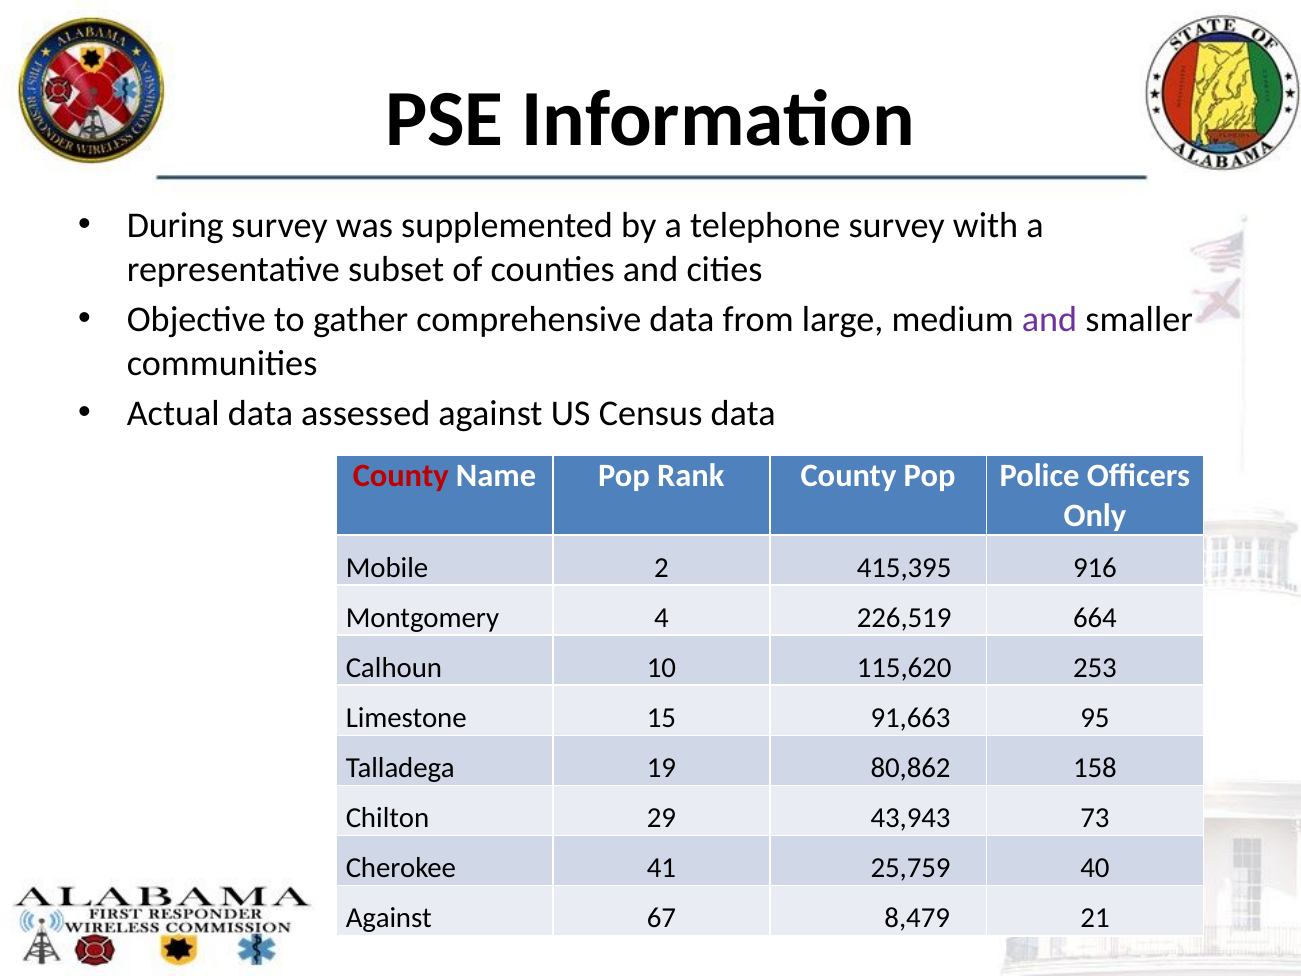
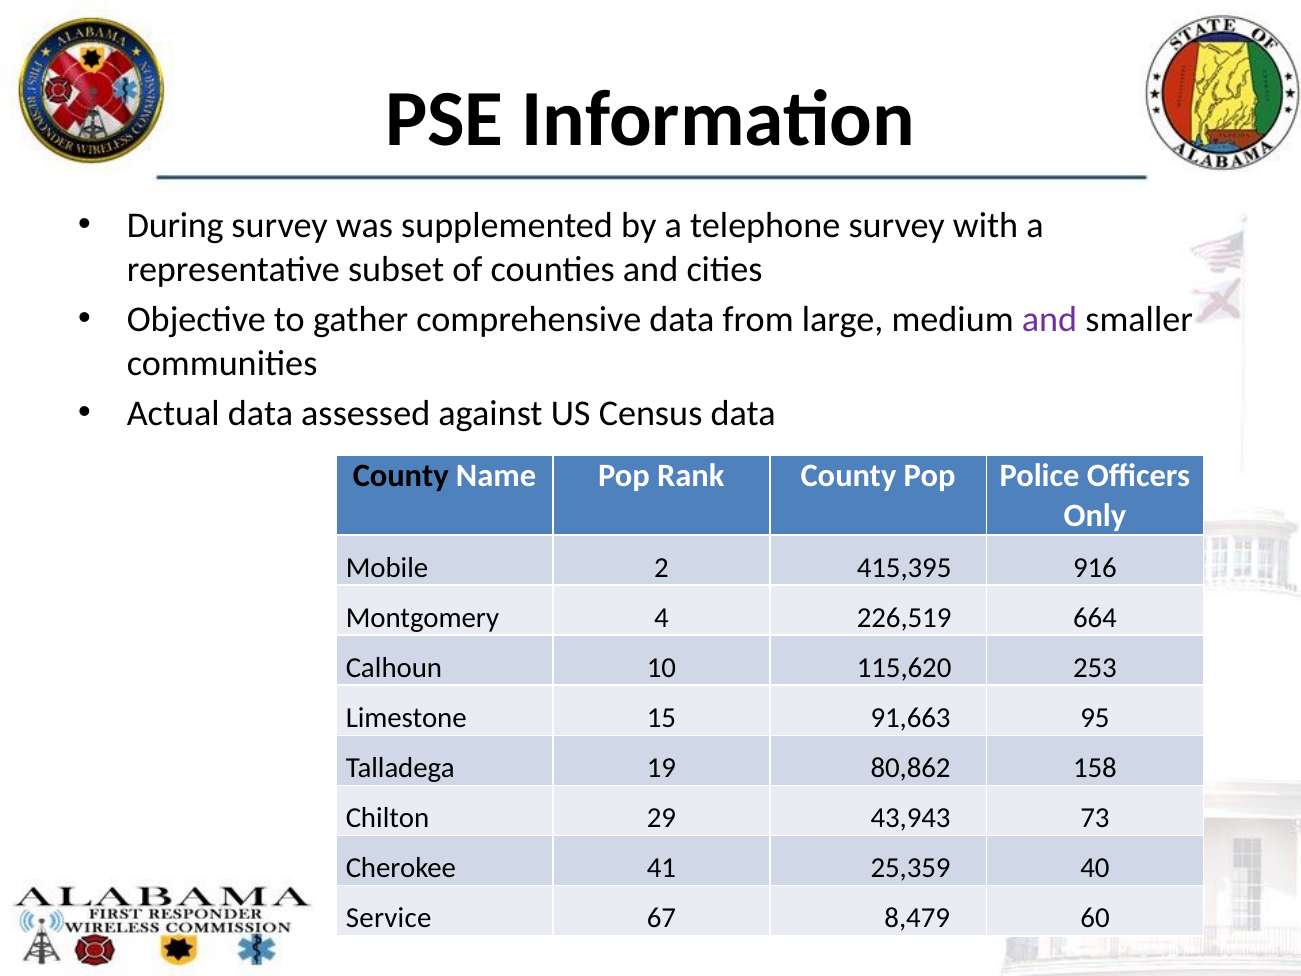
County colour: red -> black (401, 476)
25,759: 25,759 -> 25,359 (911, 868)
Against: Against -> Service (389, 918)
21: 21 -> 60 (1095, 918)
